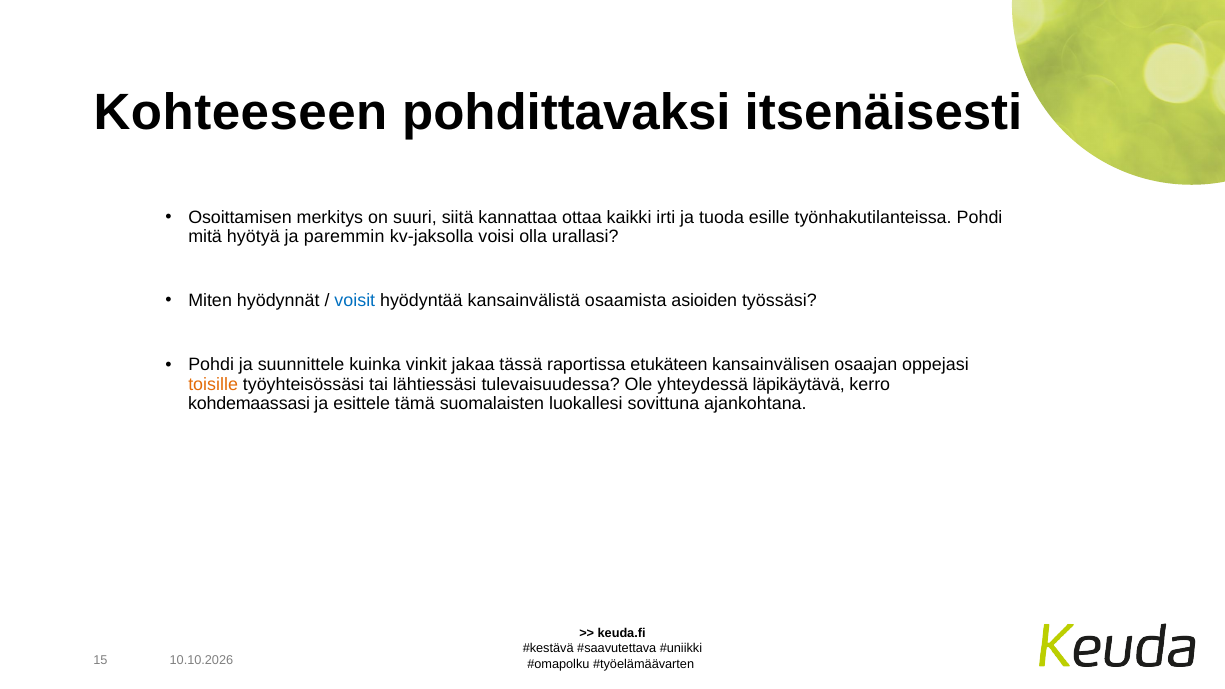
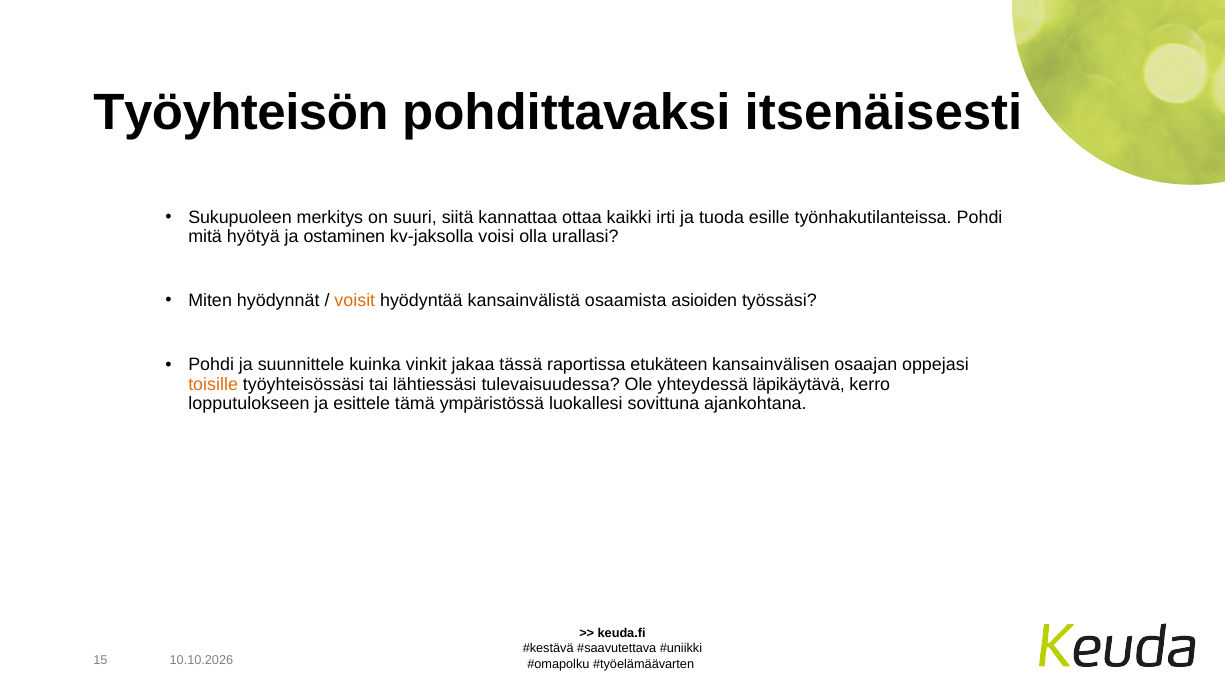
Kohteeseen: Kohteeseen -> Työyhteisön (241, 113)
Osoittamisen: Osoittamisen -> Sukupuoleen (240, 217)
paremmin: paremmin -> ostaminen (344, 236)
voisit colour: blue -> orange (355, 301)
kohdemaassasi: kohdemaassasi -> lopputulokseen (249, 404)
suomalaisten: suomalaisten -> ympäristössä (492, 404)
